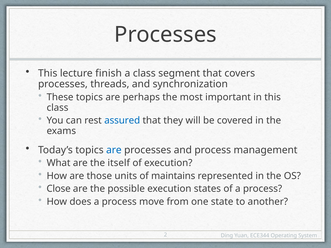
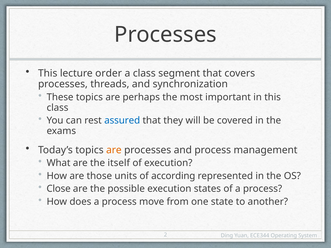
finish: finish -> order (109, 73)
are colour: blue -> orange (114, 150)
maintains: maintains -> according (173, 176)
